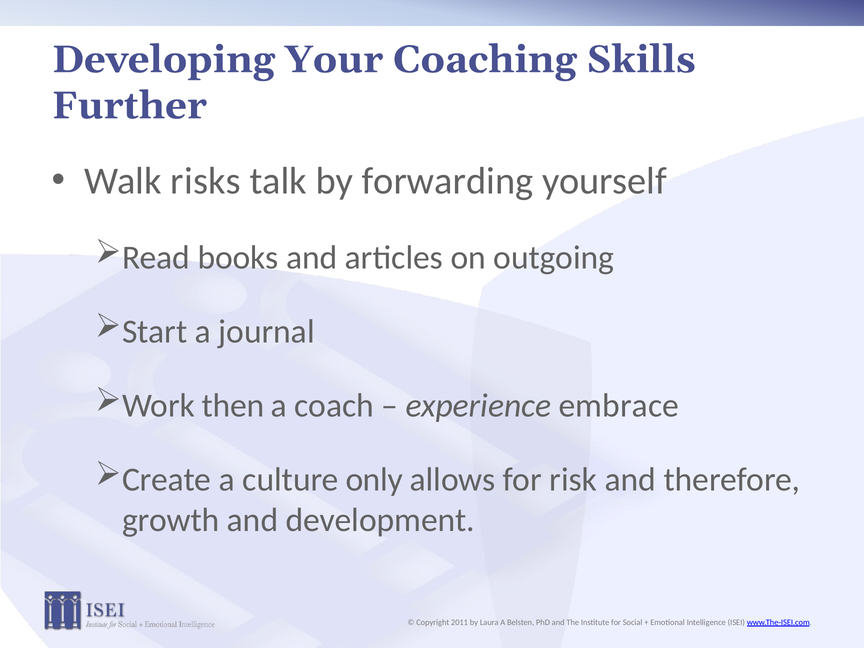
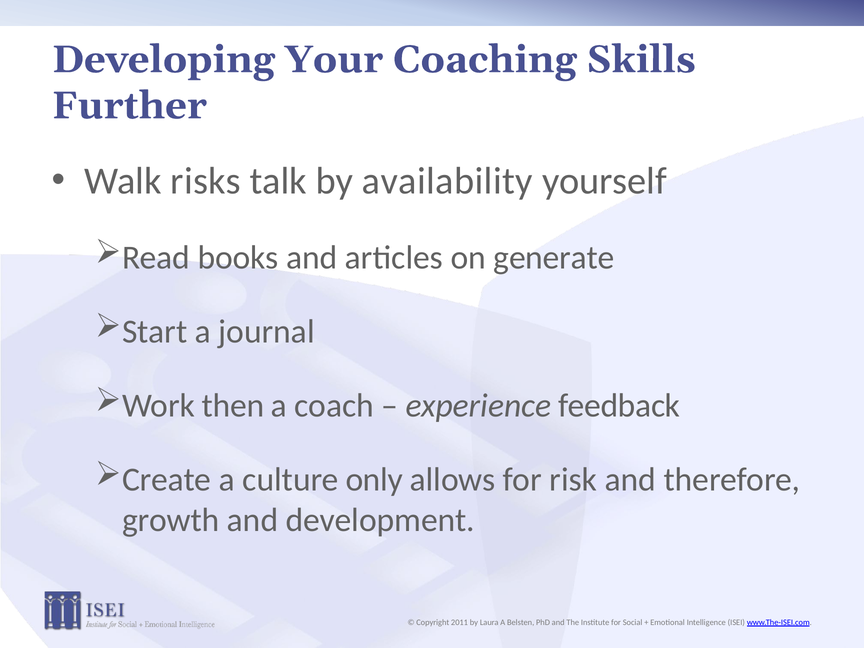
forwarding: forwarding -> availability (447, 181)
outgoing: outgoing -> generate (554, 258)
embrace: embrace -> feedback (619, 406)
